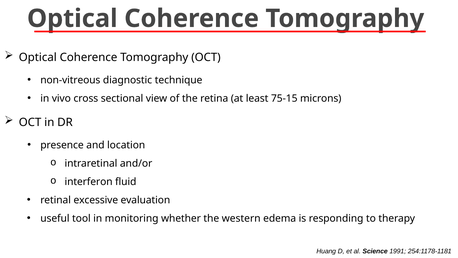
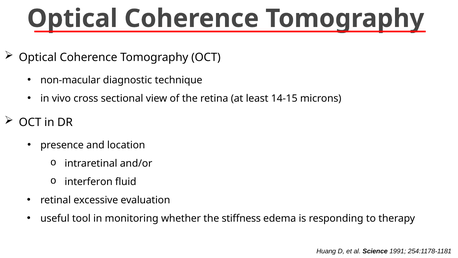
non-vitreous: non-vitreous -> non-macular (70, 80)
75-15: 75-15 -> 14-15 (284, 98)
western: western -> stiffness (241, 218)
